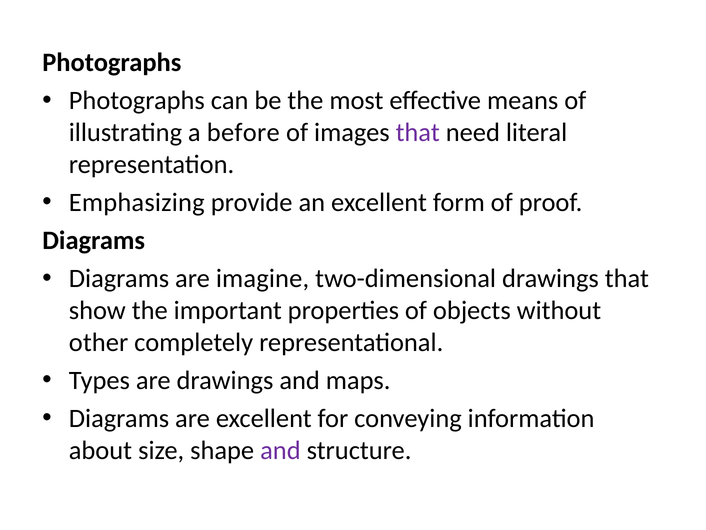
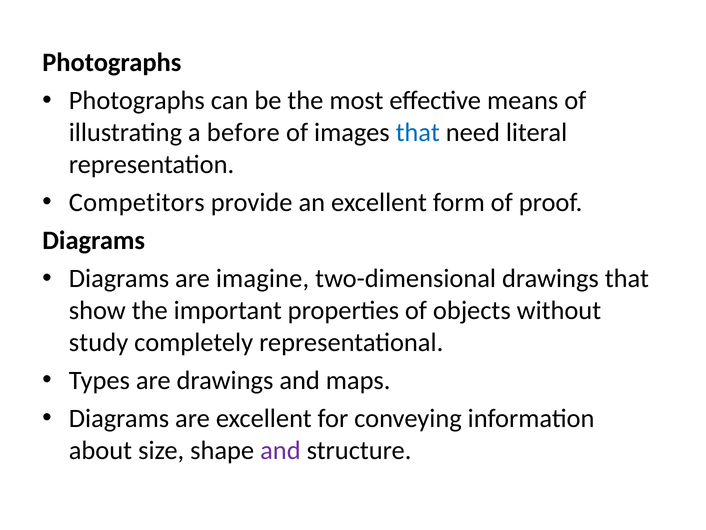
that colour: purple -> blue (418, 132)
Emphasizing: Emphasizing -> Competitors (137, 202)
other: other -> study (99, 342)
